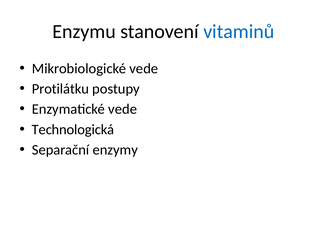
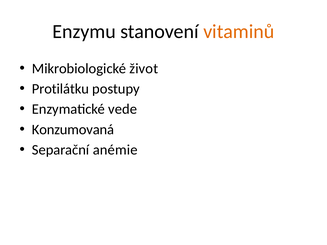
vitaminů colour: blue -> orange (239, 32)
Mikrobiologické vede: vede -> život (144, 69)
Technologická: Technologická -> Konzumovaná (73, 130)
enzymy: enzymy -> anémie (115, 150)
